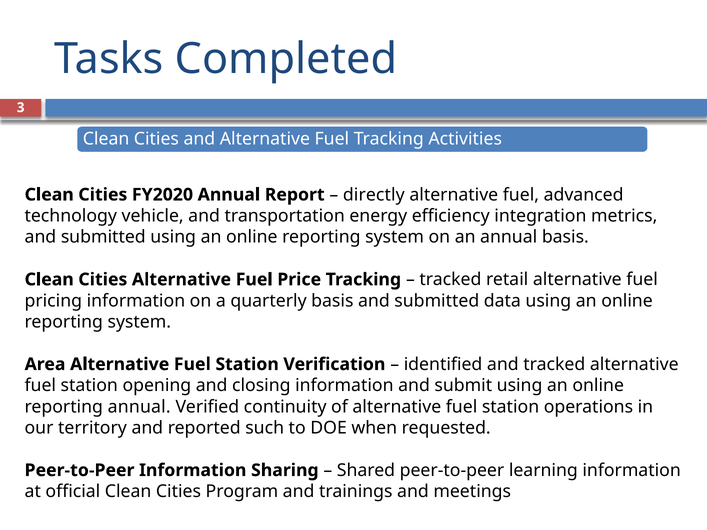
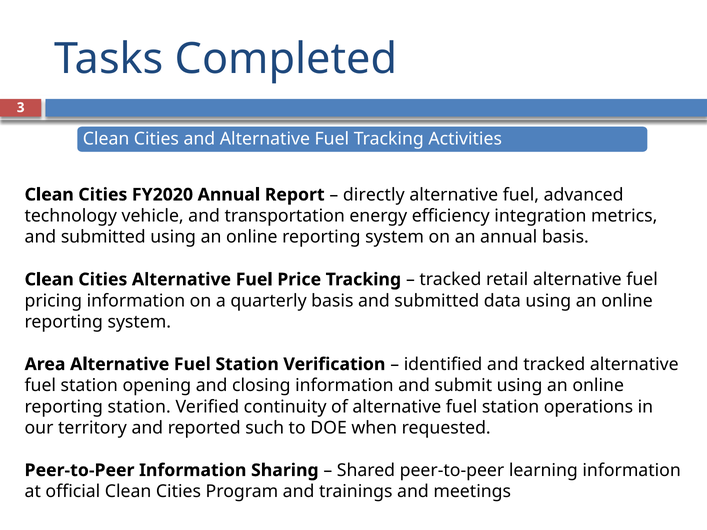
reporting annual: annual -> station (139, 407)
